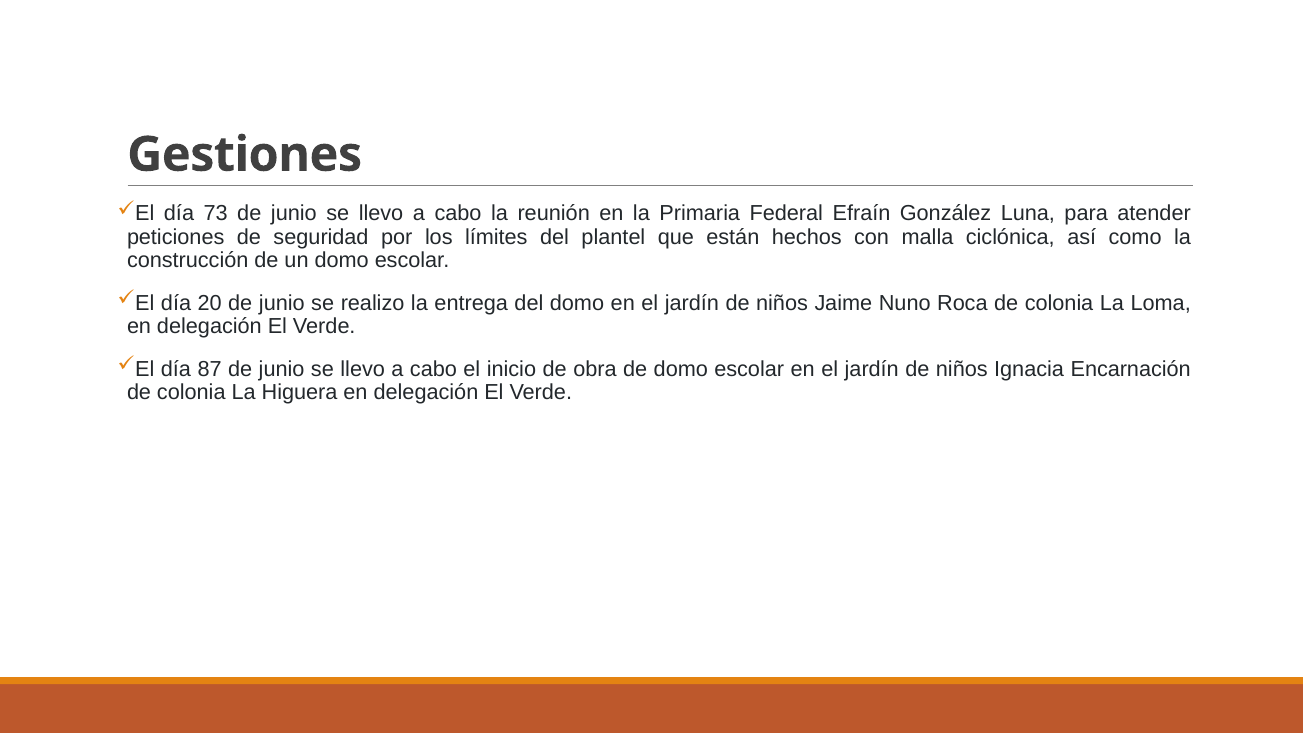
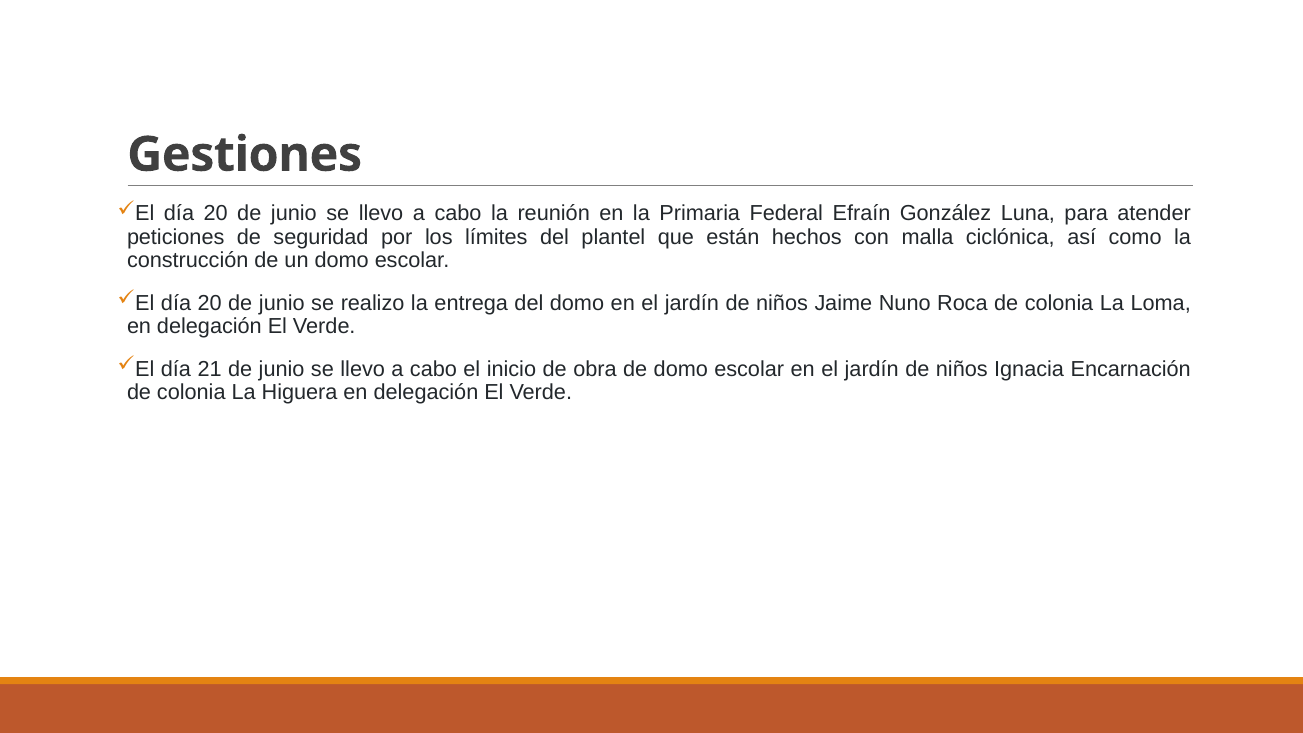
73: 73 -> 20 (216, 214)
87: 87 -> 21 (210, 369)
